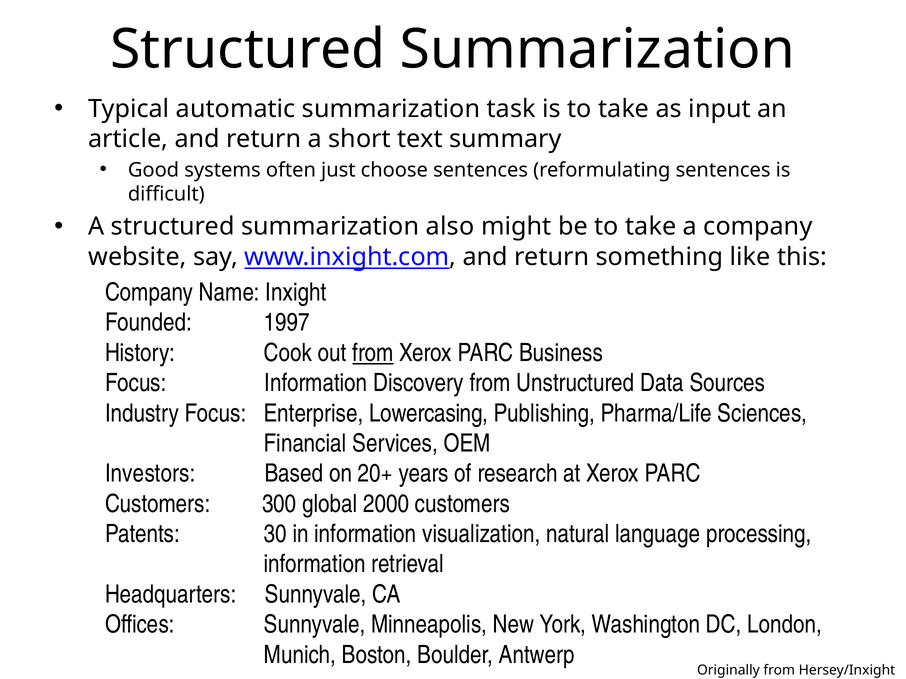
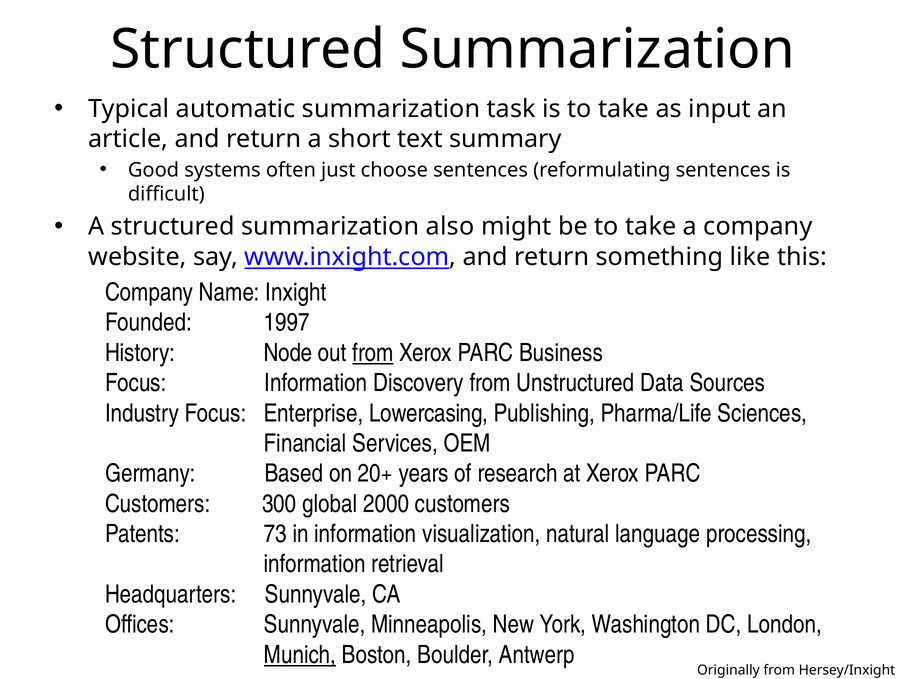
Cook: Cook -> Node (288, 353)
Investors: Investors -> Germany (150, 474)
30: 30 -> 73 (275, 534)
Munich underline: none -> present (300, 655)
